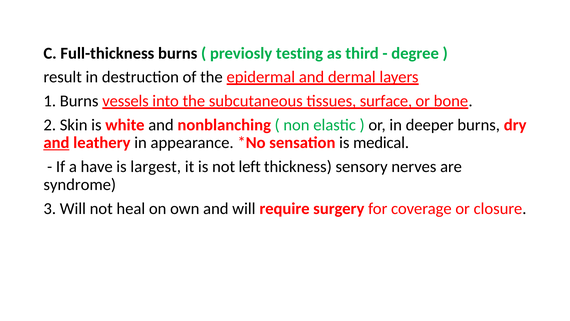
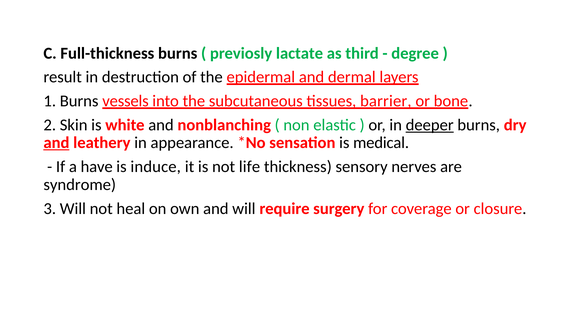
testing: testing -> lactate (300, 53)
surface: surface -> barrier (386, 101)
deeper underline: none -> present (430, 125)
largest: largest -> induce (156, 167)
left: left -> life (249, 167)
